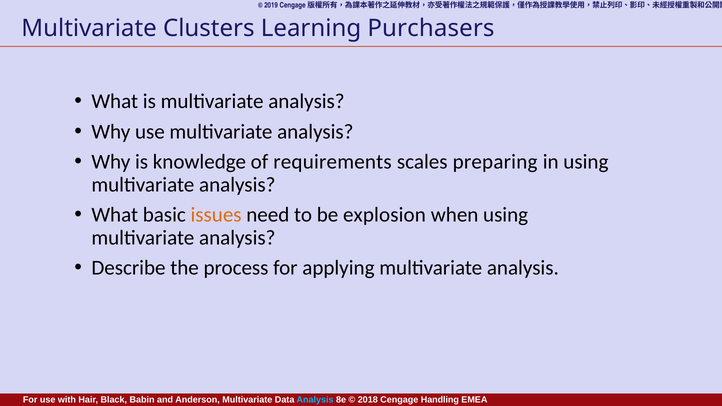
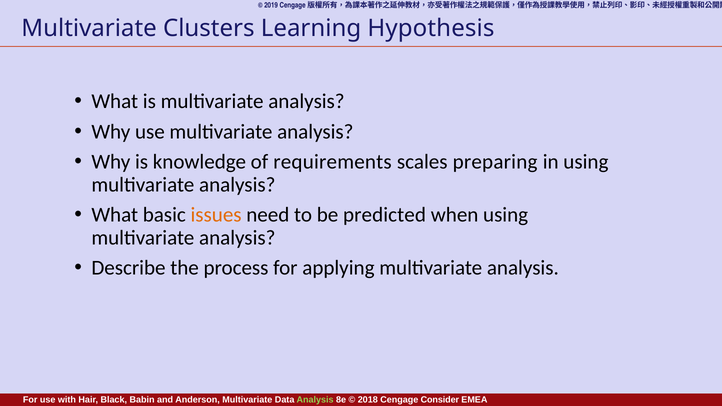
Purchasers: Purchasers -> Hypothesis (431, 28)
explosion: explosion -> predicted (384, 215)
Analysis colour: light blue -> light green (315, 400)
Handling: Handling -> Consider (440, 400)
